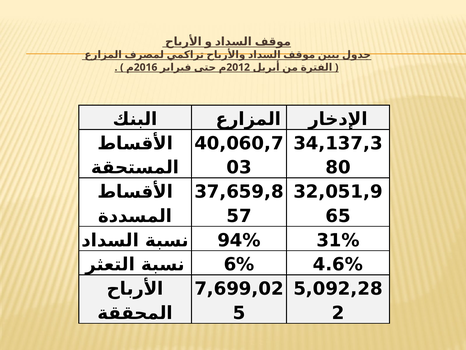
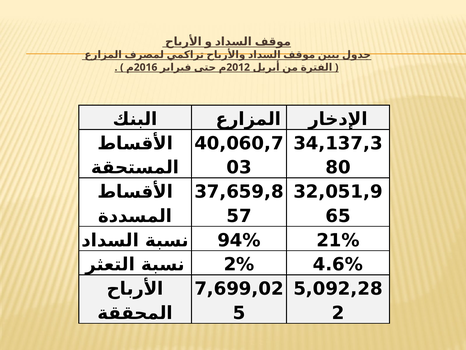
31%: 31% -> 21% (338, 240)
6%: 6% -> 2% (239, 264)
